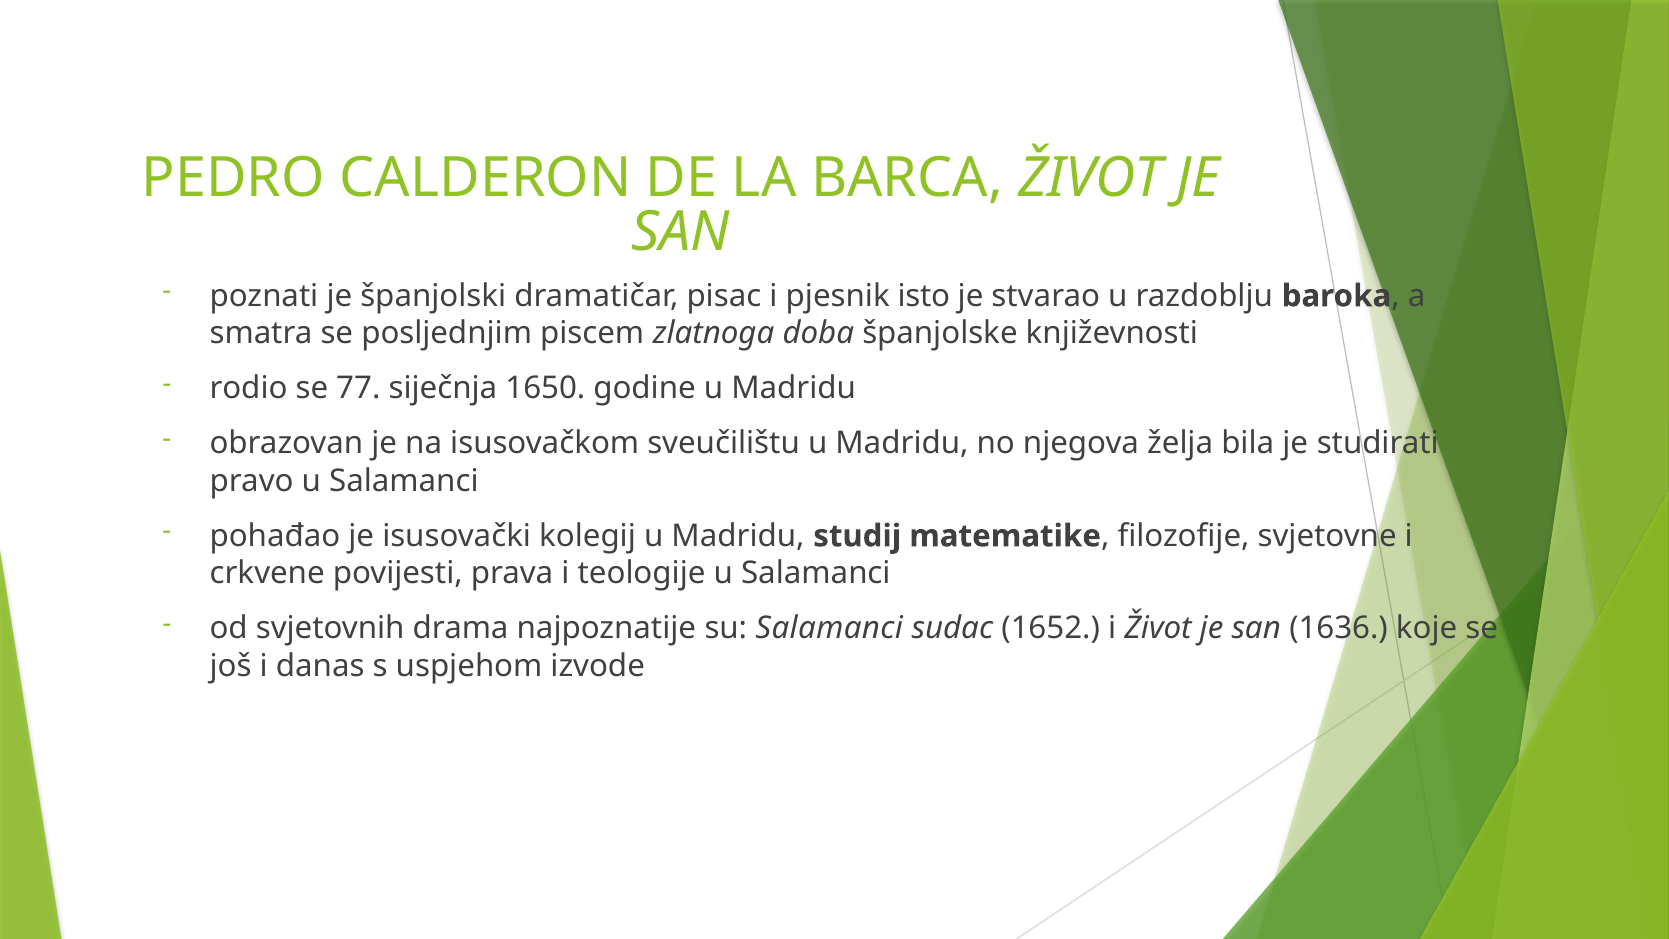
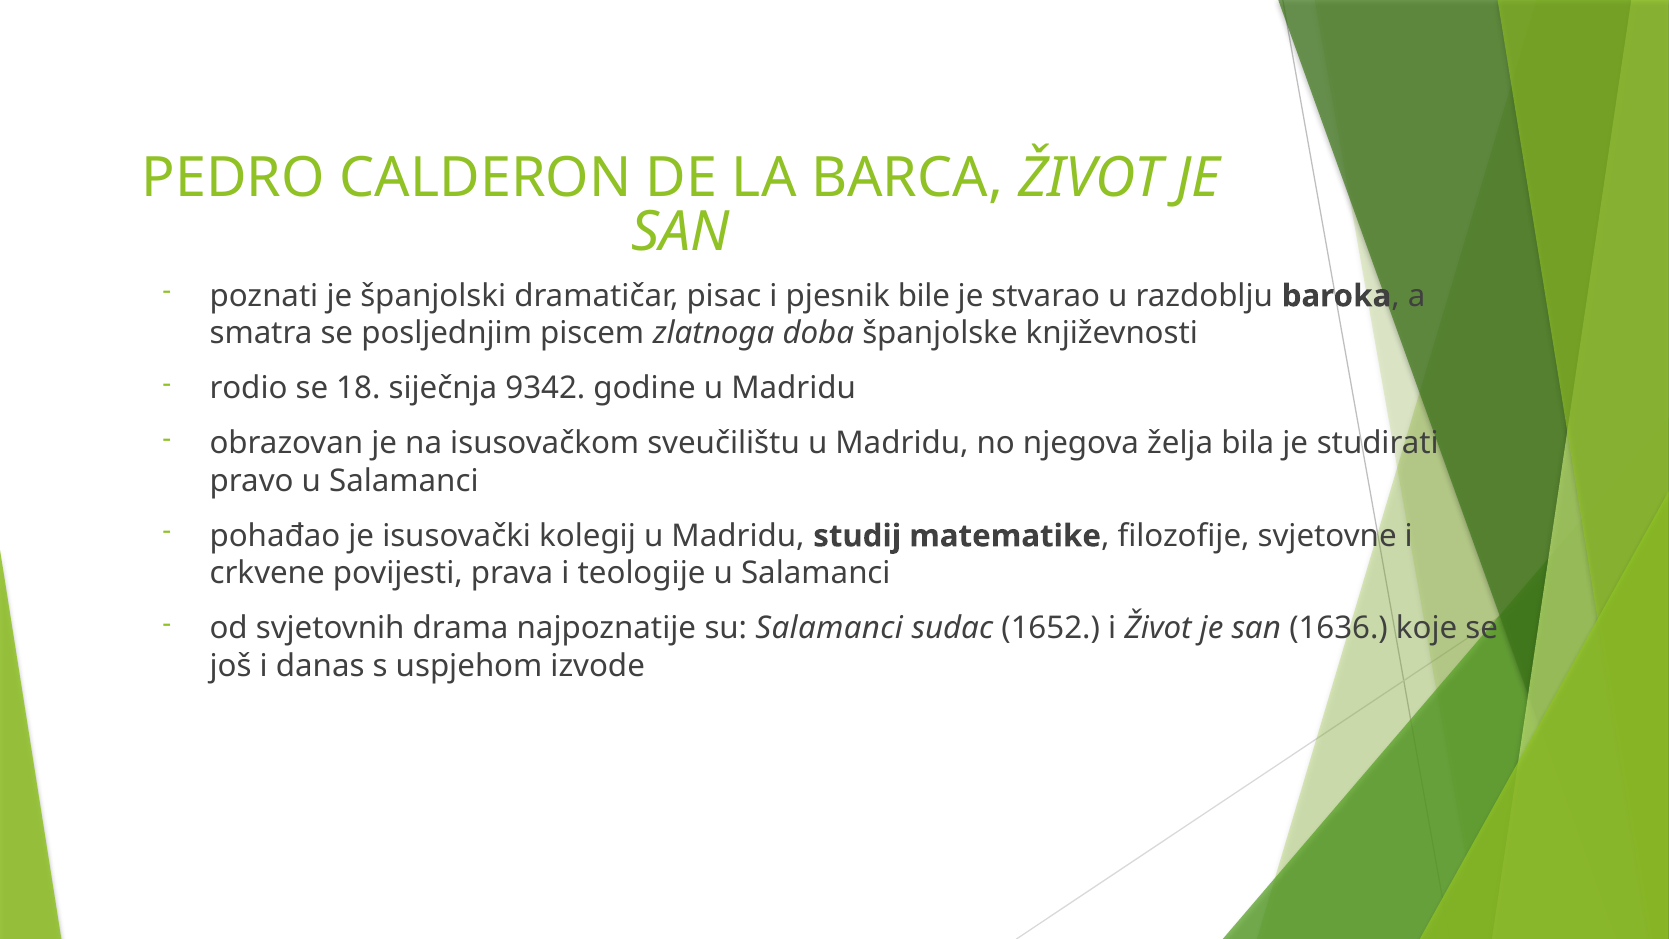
isto: isto -> bile (924, 296)
77: 77 -> 18 (358, 389)
1650: 1650 -> 9342 (545, 389)
